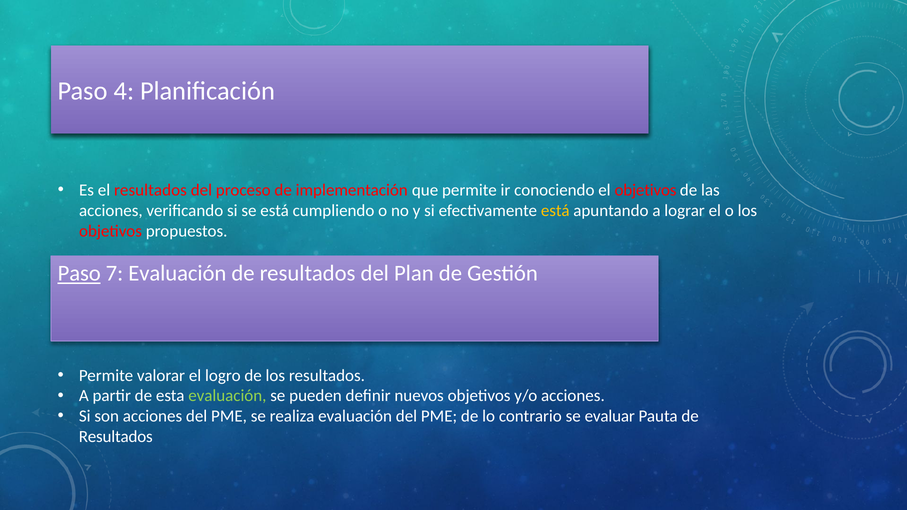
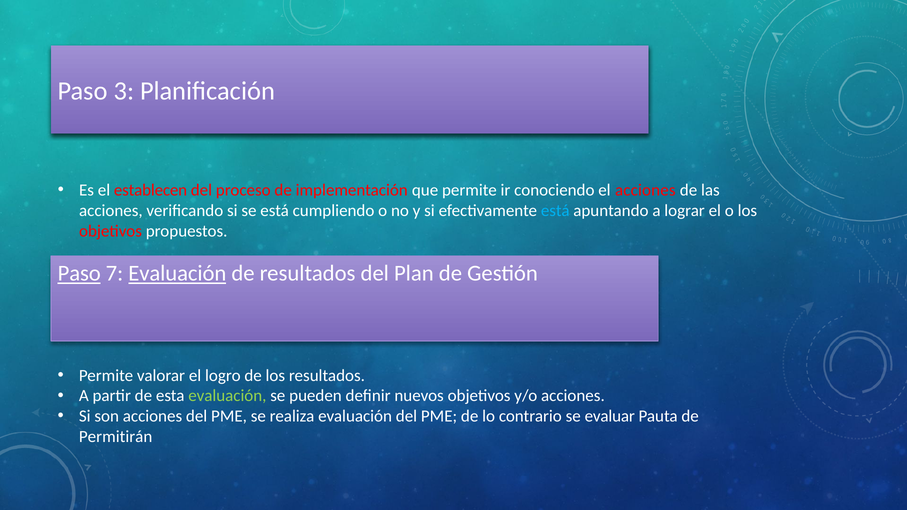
4: 4 -> 3 (124, 91)
el resultados: resultados -> establecen (151, 190)
el objetivos: objetivos -> acciones (645, 190)
está colour: yellow -> light blue (555, 211)
Evaluación underline: none -> present (177, 274)
Resultados: Resultados -> Permitirán (116, 437)
